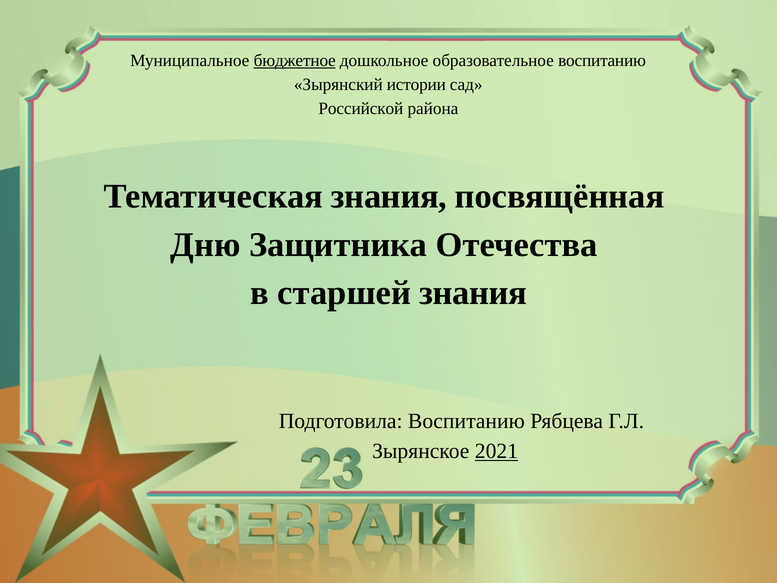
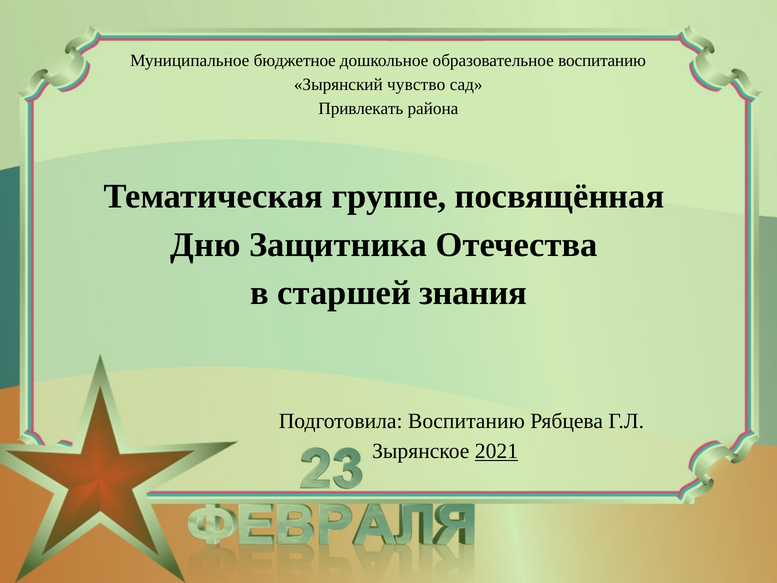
бюджетное underline: present -> none (295, 60)
истории: истории -> чувство (416, 84)
Российской: Российской -> Привлекать (361, 109)
Тематическая знания: знания -> группе (389, 196)
